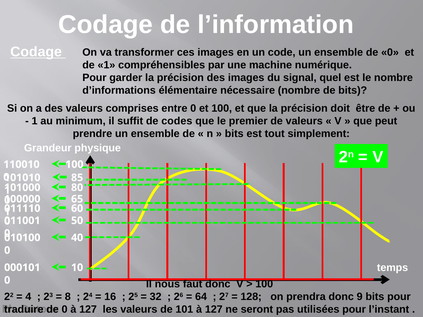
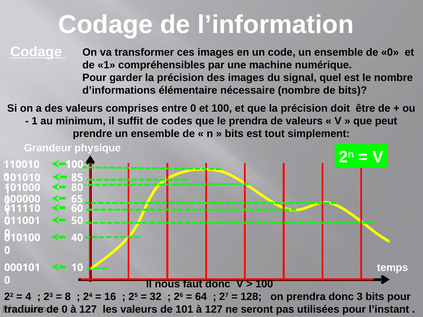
le premier: premier -> prendra (248, 121)
9: 9 -> 3 (360, 297)
